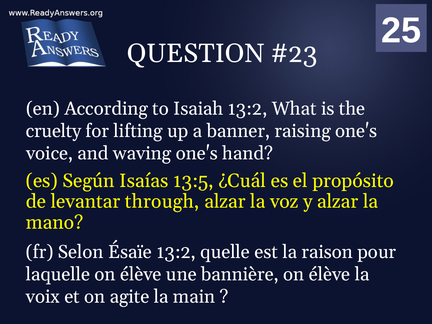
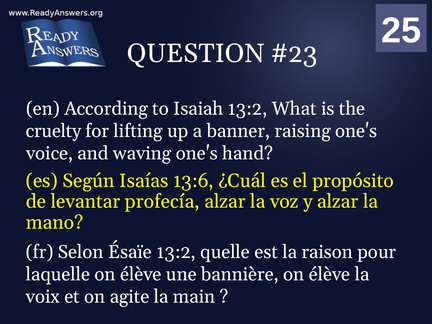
13:5: 13:5 -> 13:6 (193, 181)
through: through -> profecía (162, 202)
